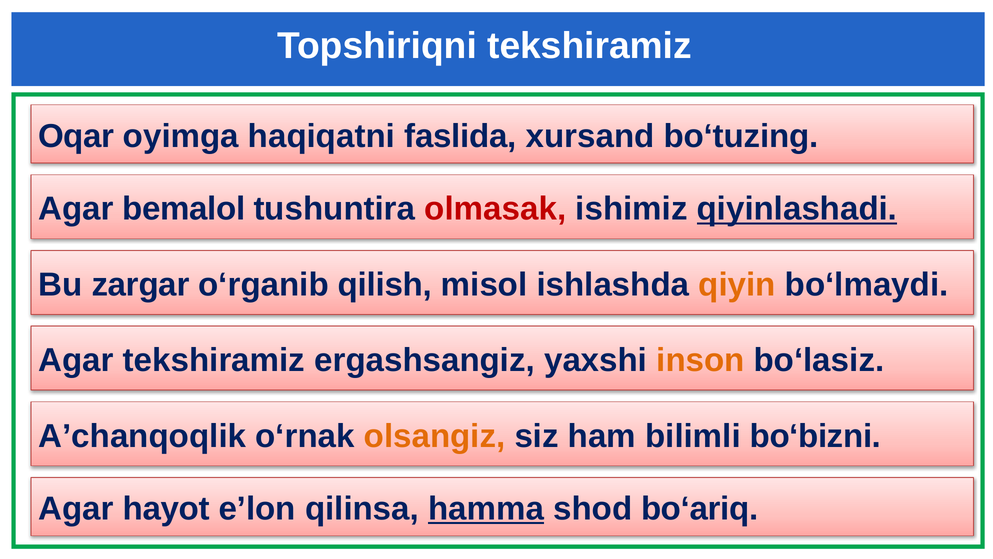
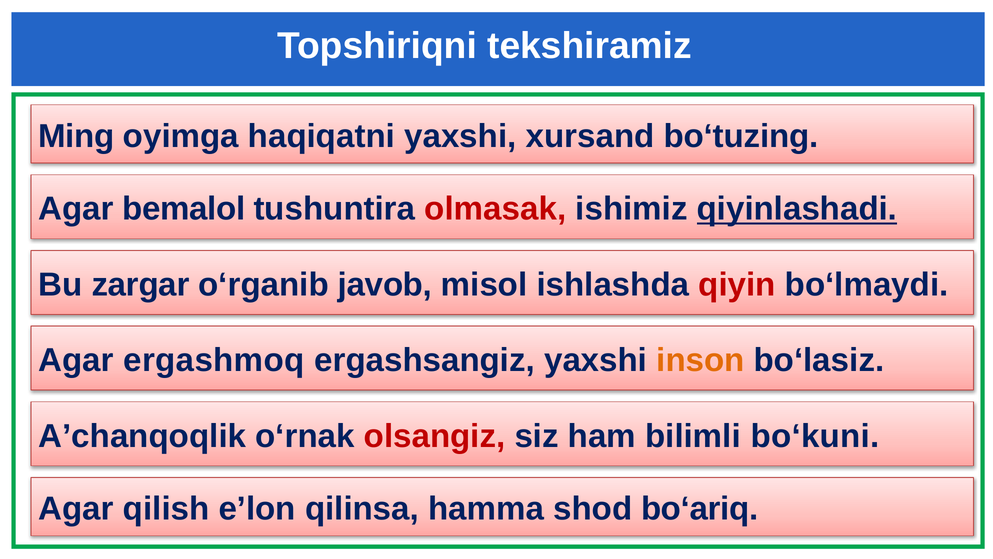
Oqar: Oqar -> Ming (76, 136)
haqiqatni faslida: faslida -> yaxshi (460, 136)
qilish: qilish -> javob (385, 285)
qiyin colour: orange -> red (737, 285)
Agar tekshiramiz: tekshiramiz -> ergashmoq (214, 360)
olsangiz colour: orange -> red (435, 436)
bo‘bizni: bo‘bizni -> bo‘kuni (815, 436)
hayot: hayot -> qilish (166, 508)
hamma underline: present -> none (486, 508)
